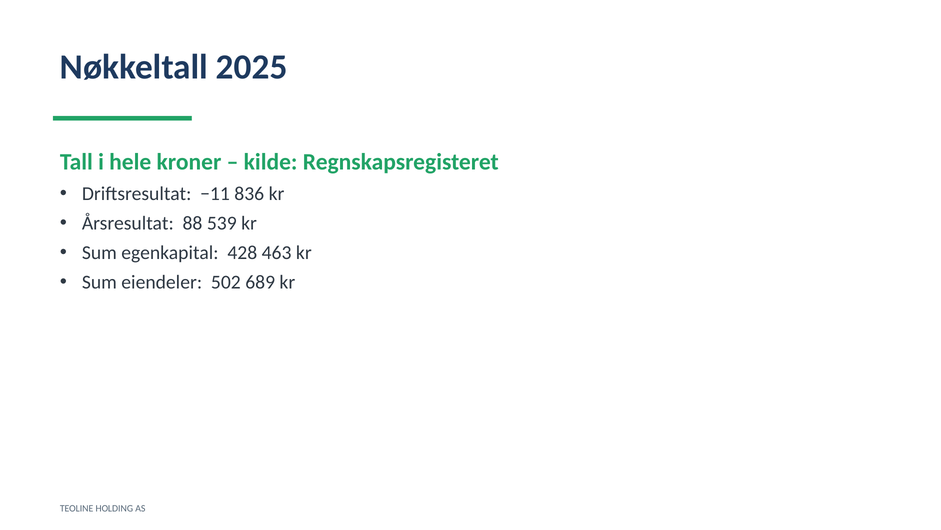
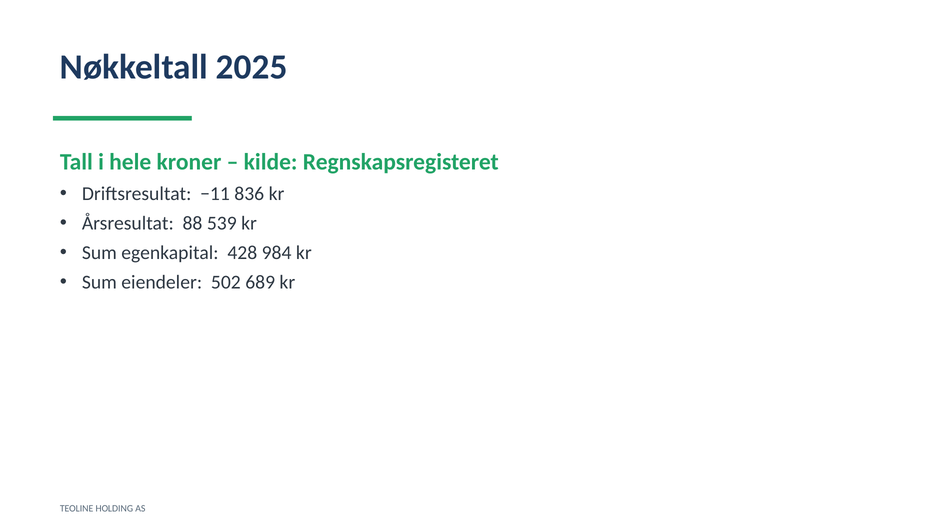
463: 463 -> 984 (277, 252)
